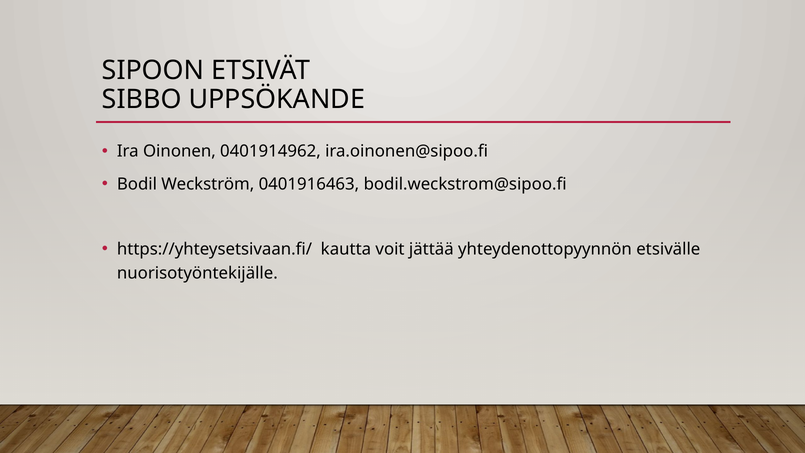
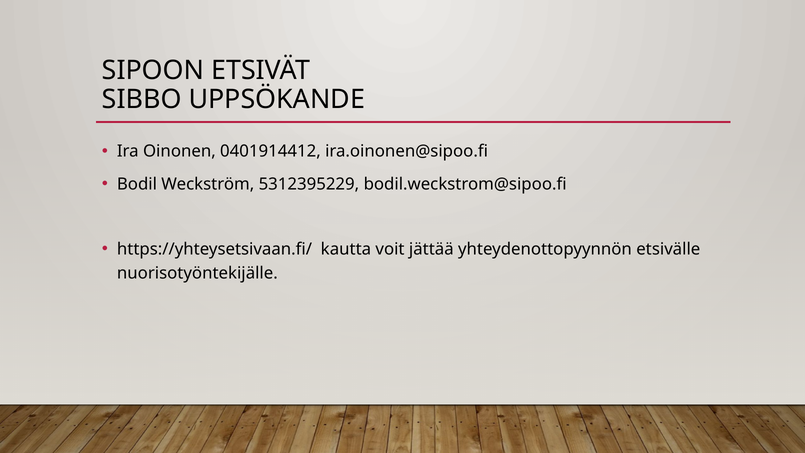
0401914962: 0401914962 -> 0401914412 (270, 151)
0401916463: 0401916463 -> 5312395229 (309, 184)
